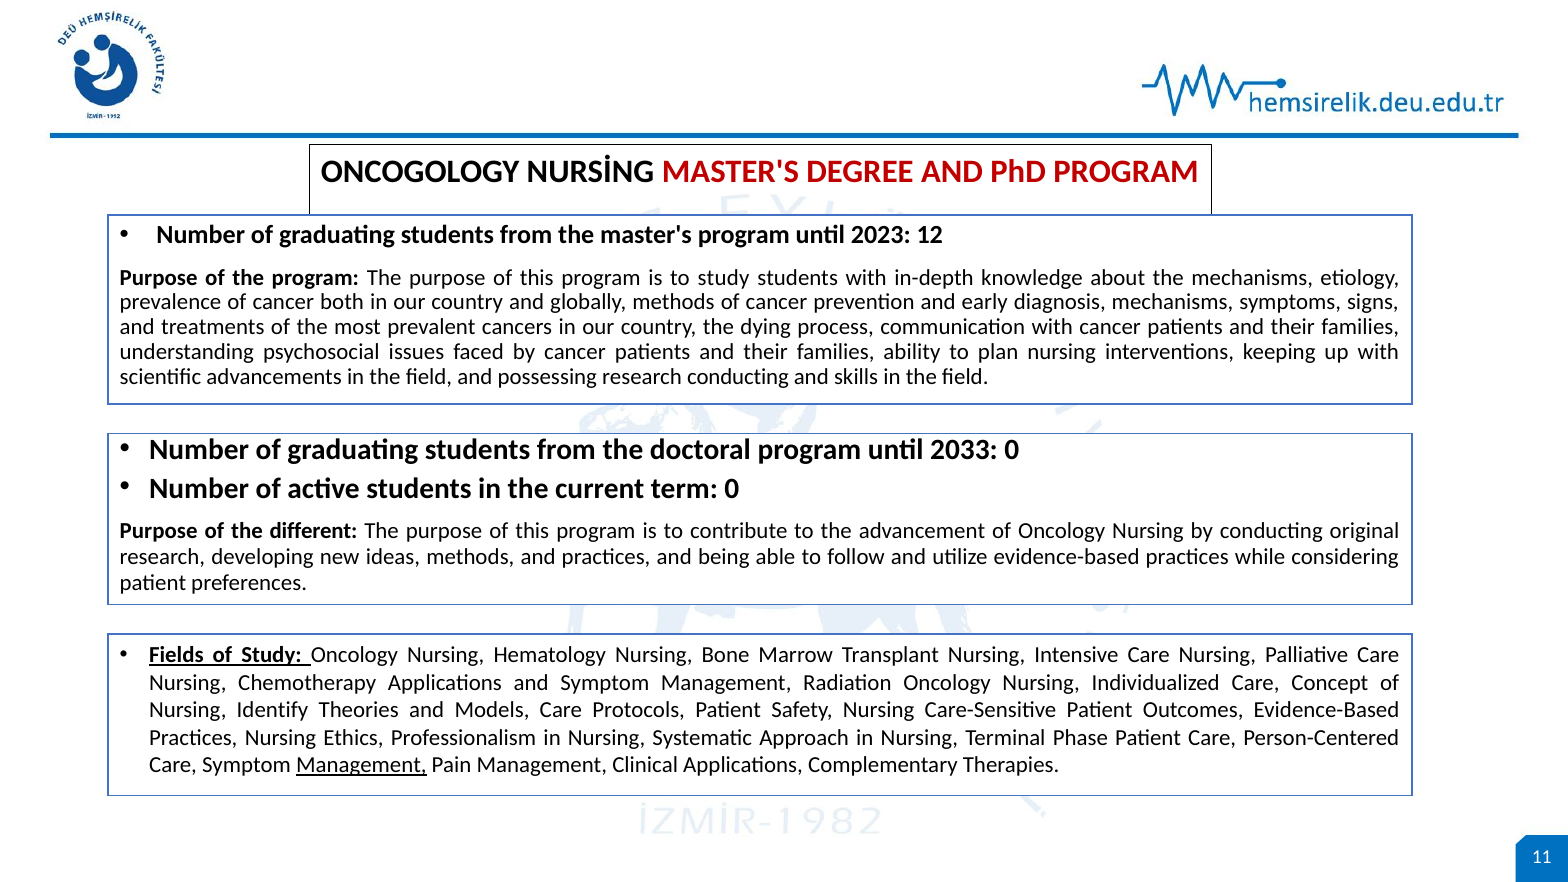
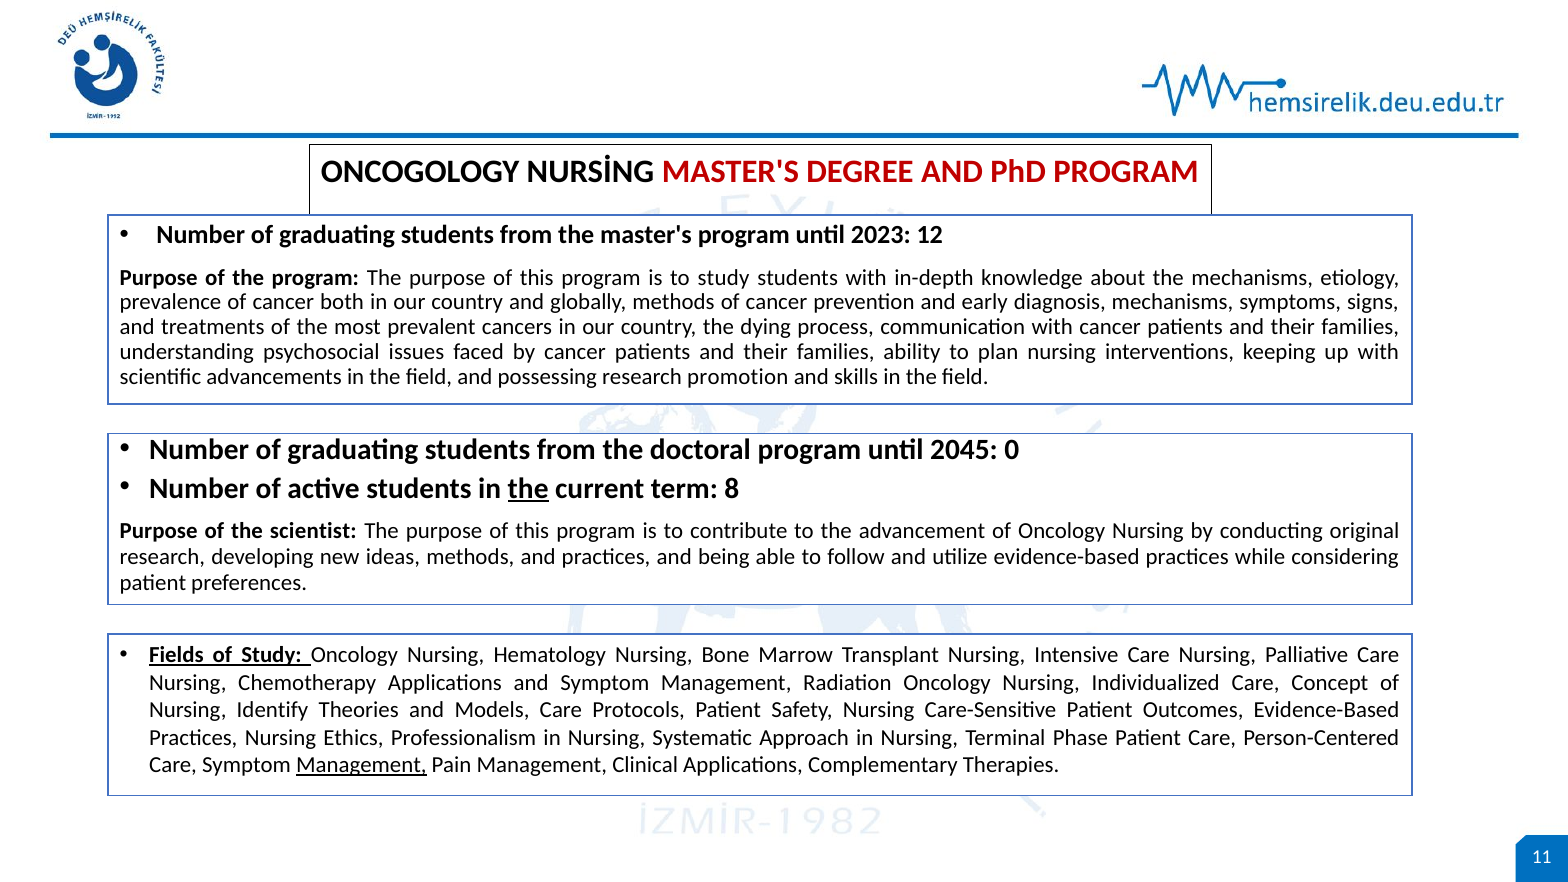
research conducting: conducting -> promotion (738, 377)
2033: 2033 -> 2045 (964, 450)
the underline: none -> present (528, 488)
term 0: 0 -> 8 (732, 488)
different: different -> scientist (313, 531)
